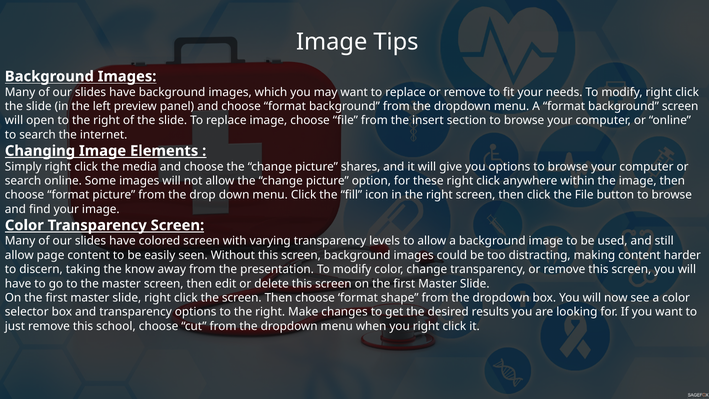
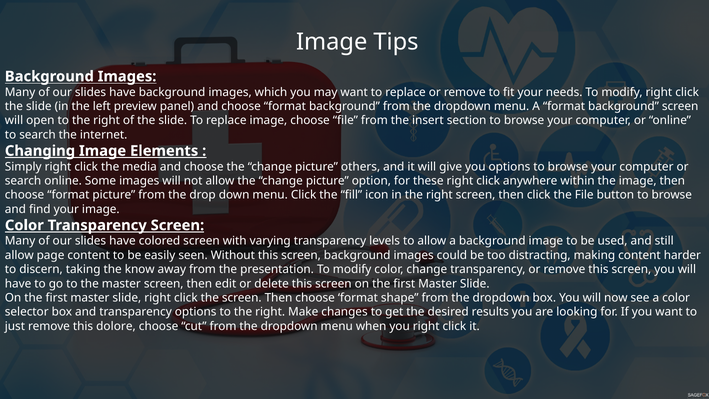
shares: shares -> others (361, 167)
school: school -> dolore (116, 326)
